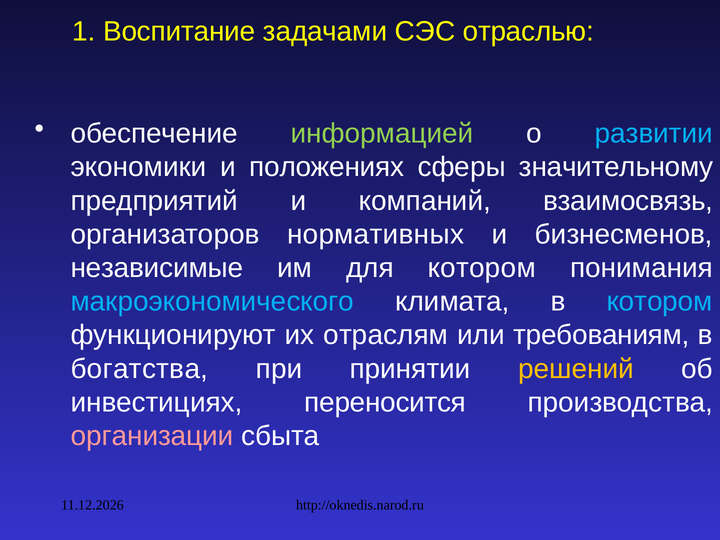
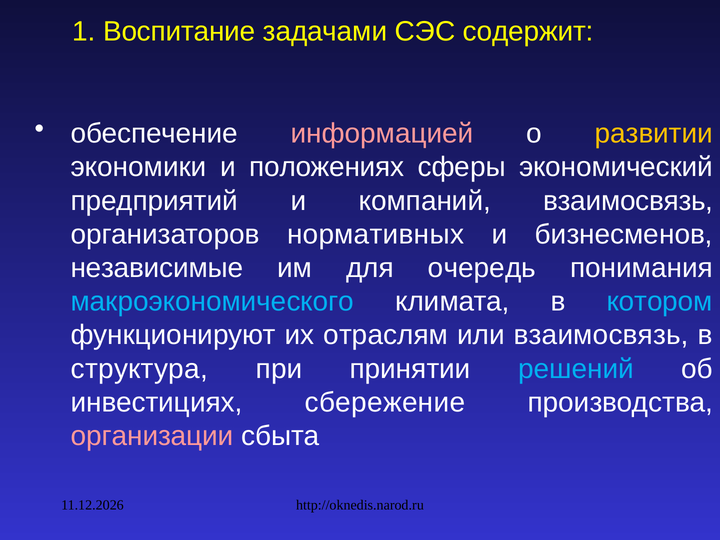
отраслью: отраслью -> содержит (528, 31)
информацией colour: light green -> pink (382, 134)
развитии colour: light blue -> yellow (654, 134)
значительному: значительному -> экономический (616, 167)
для котором: котором -> очередь (482, 268)
или требованиям: требованиям -> взаимосвязь (601, 335)
богатства: богатства -> структура (139, 369)
решений colour: yellow -> light blue (576, 369)
переносится: переносится -> сбережение (385, 402)
